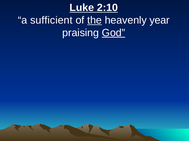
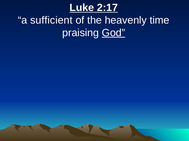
2:10: 2:10 -> 2:17 (107, 8)
the underline: present -> none (95, 20)
year: year -> time (159, 20)
